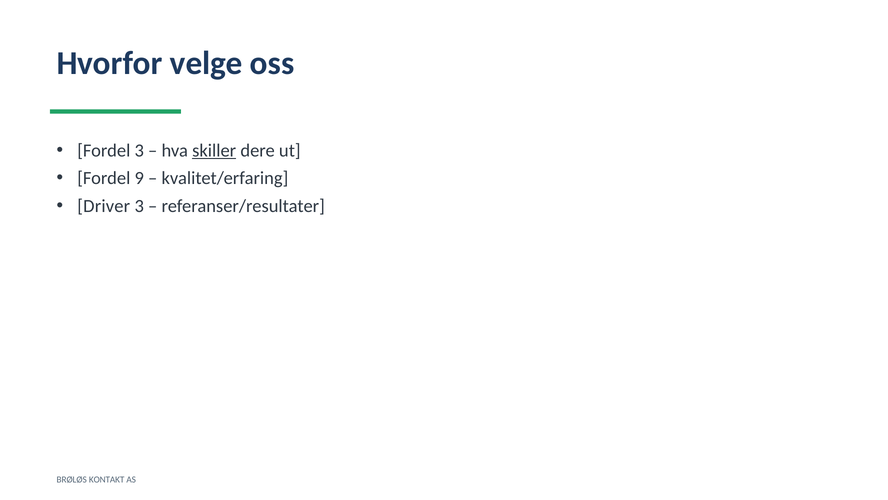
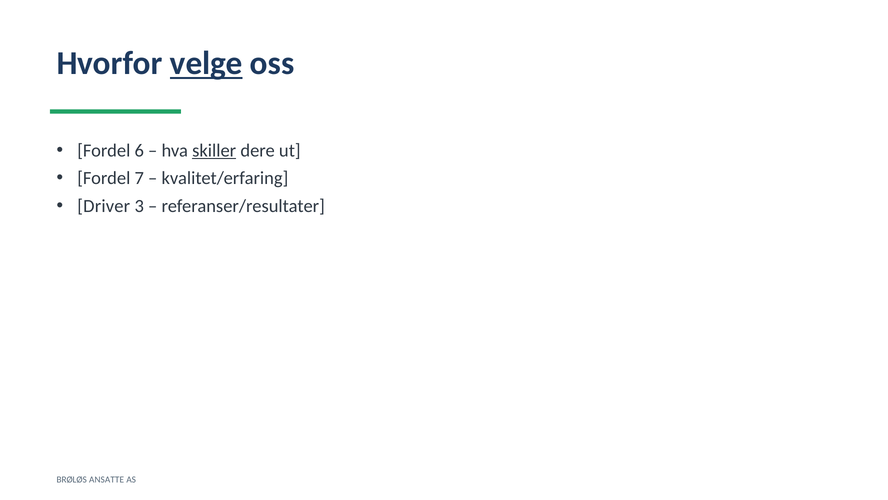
velge underline: none -> present (206, 63)
Fordel 3: 3 -> 6 (139, 150)
9: 9 -> 7 (139, 178)
KONTAKT: KONTAKT -> ANSATTE (107, 479)
